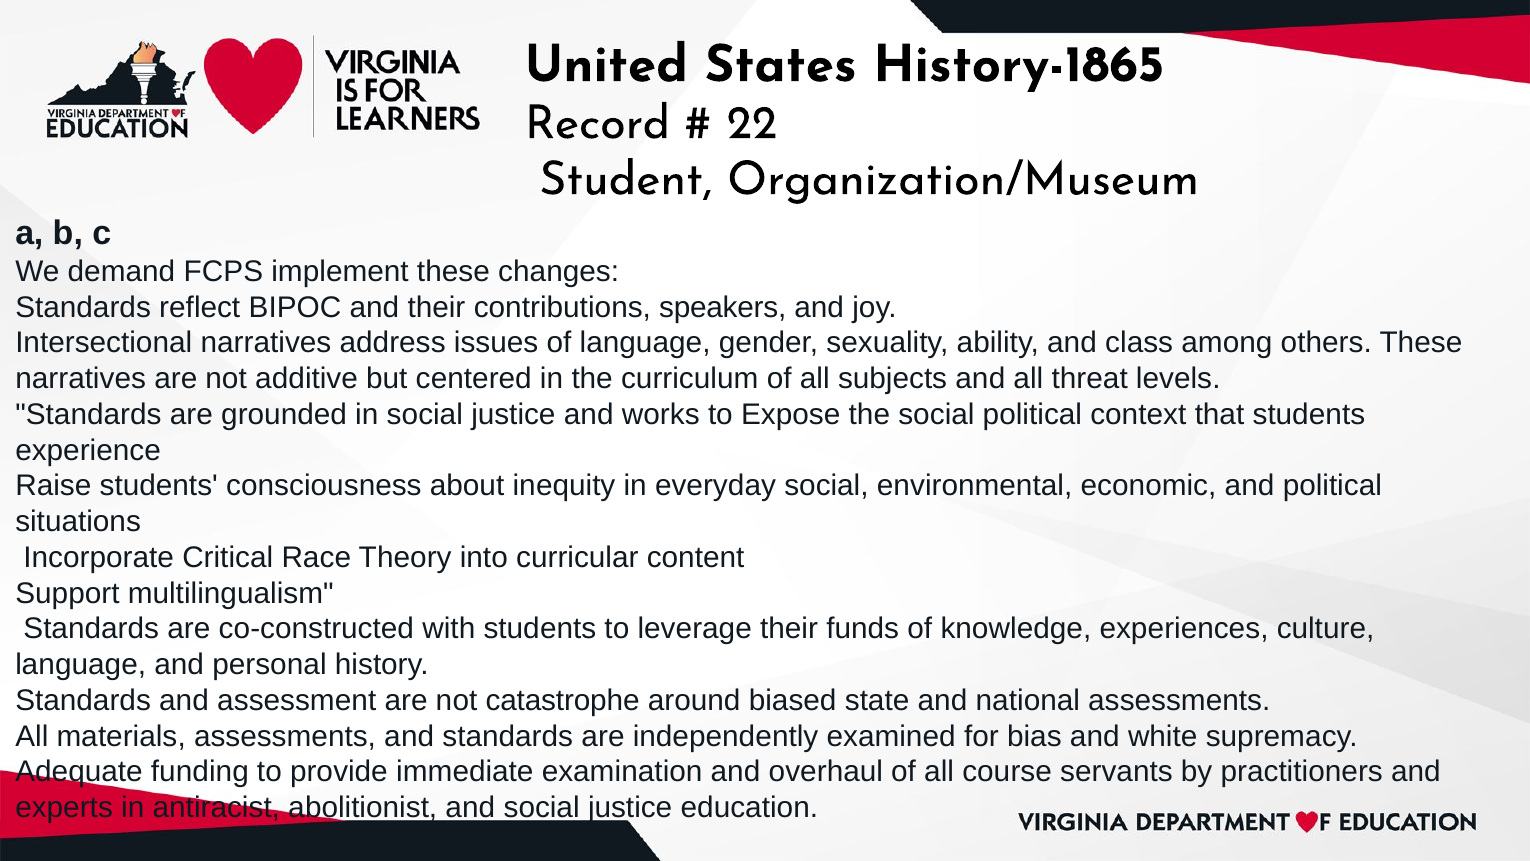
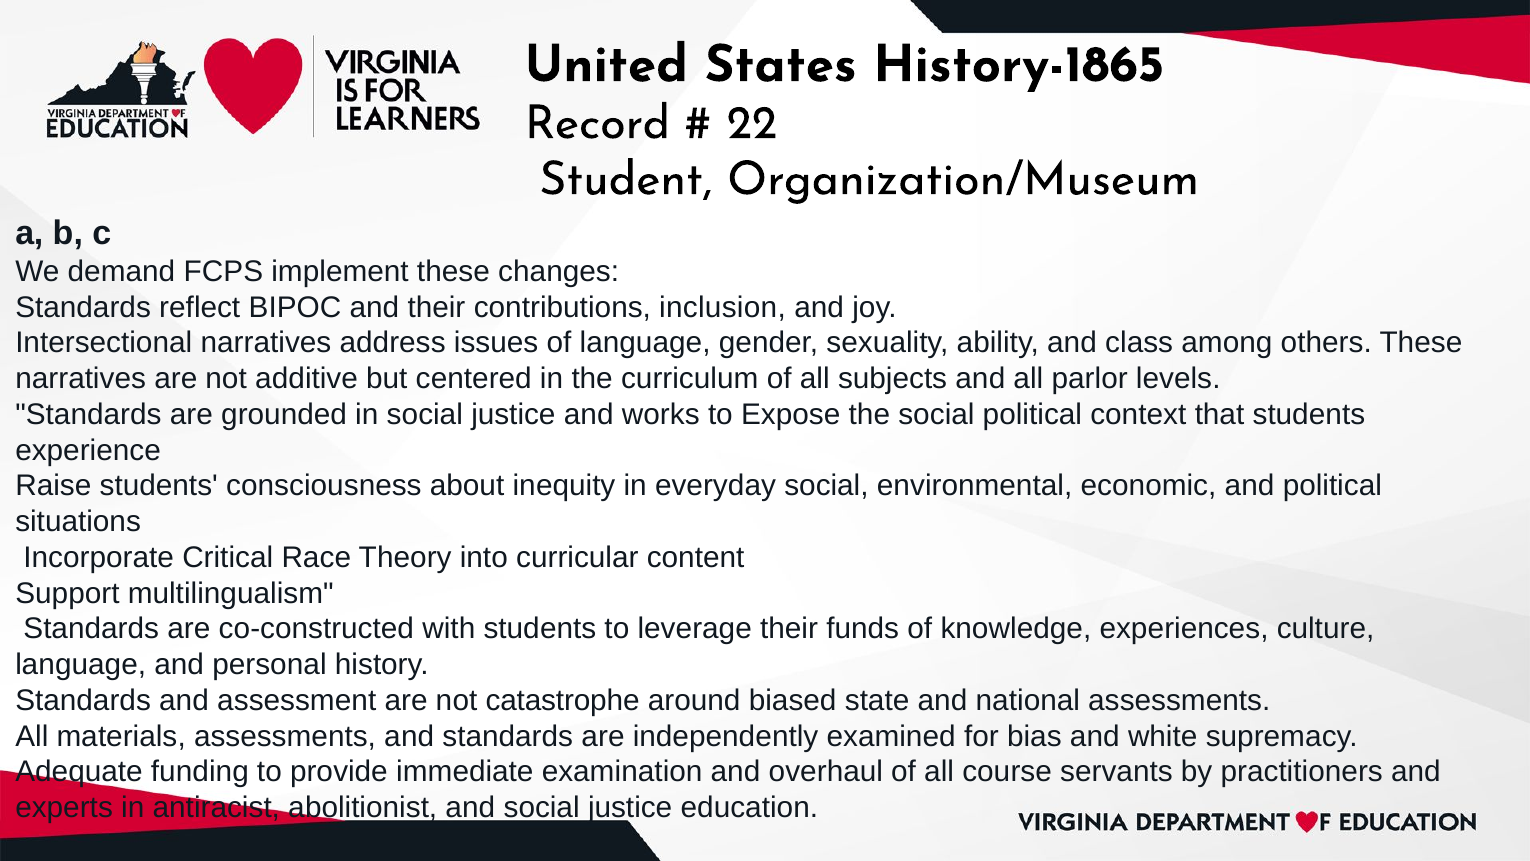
speakers: speakers -> inclusion (722, 307)
threat: threat -> parlor (1090, 379)
